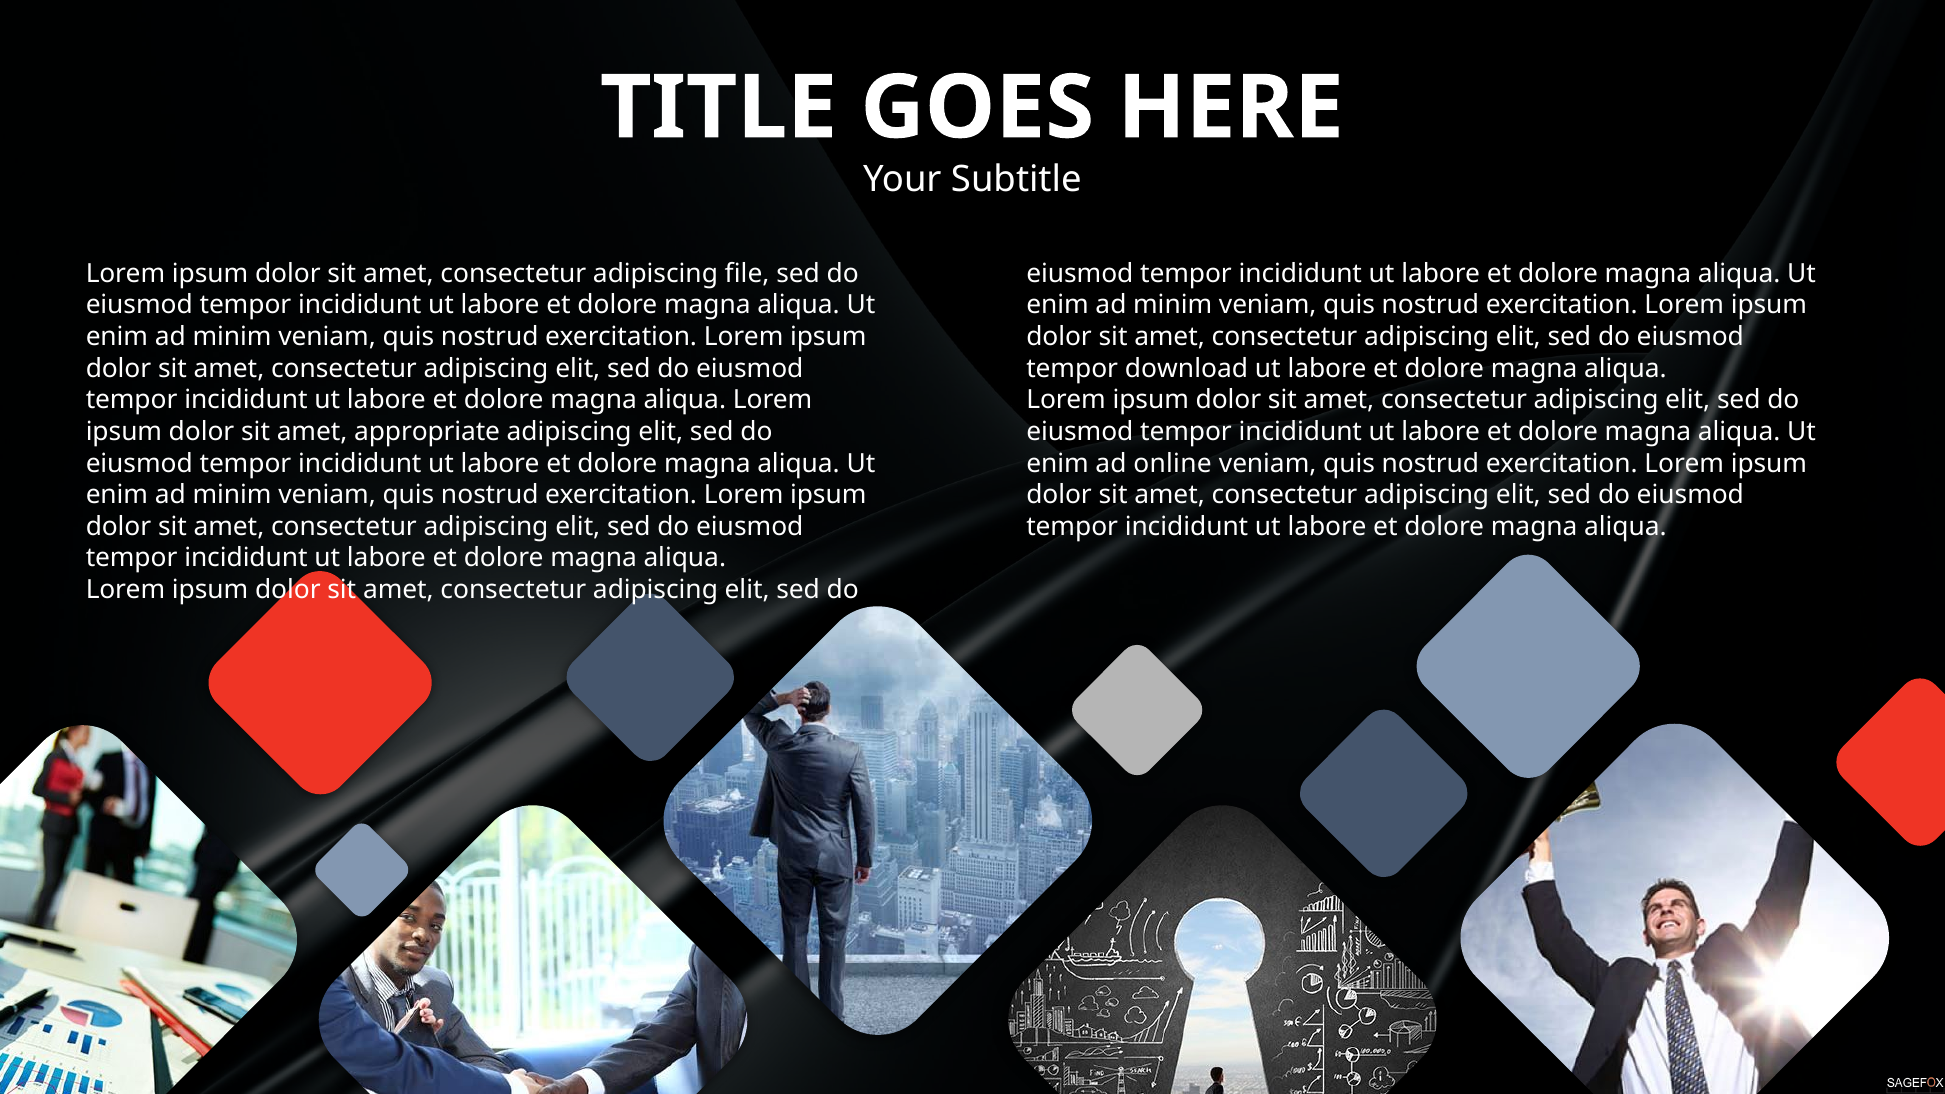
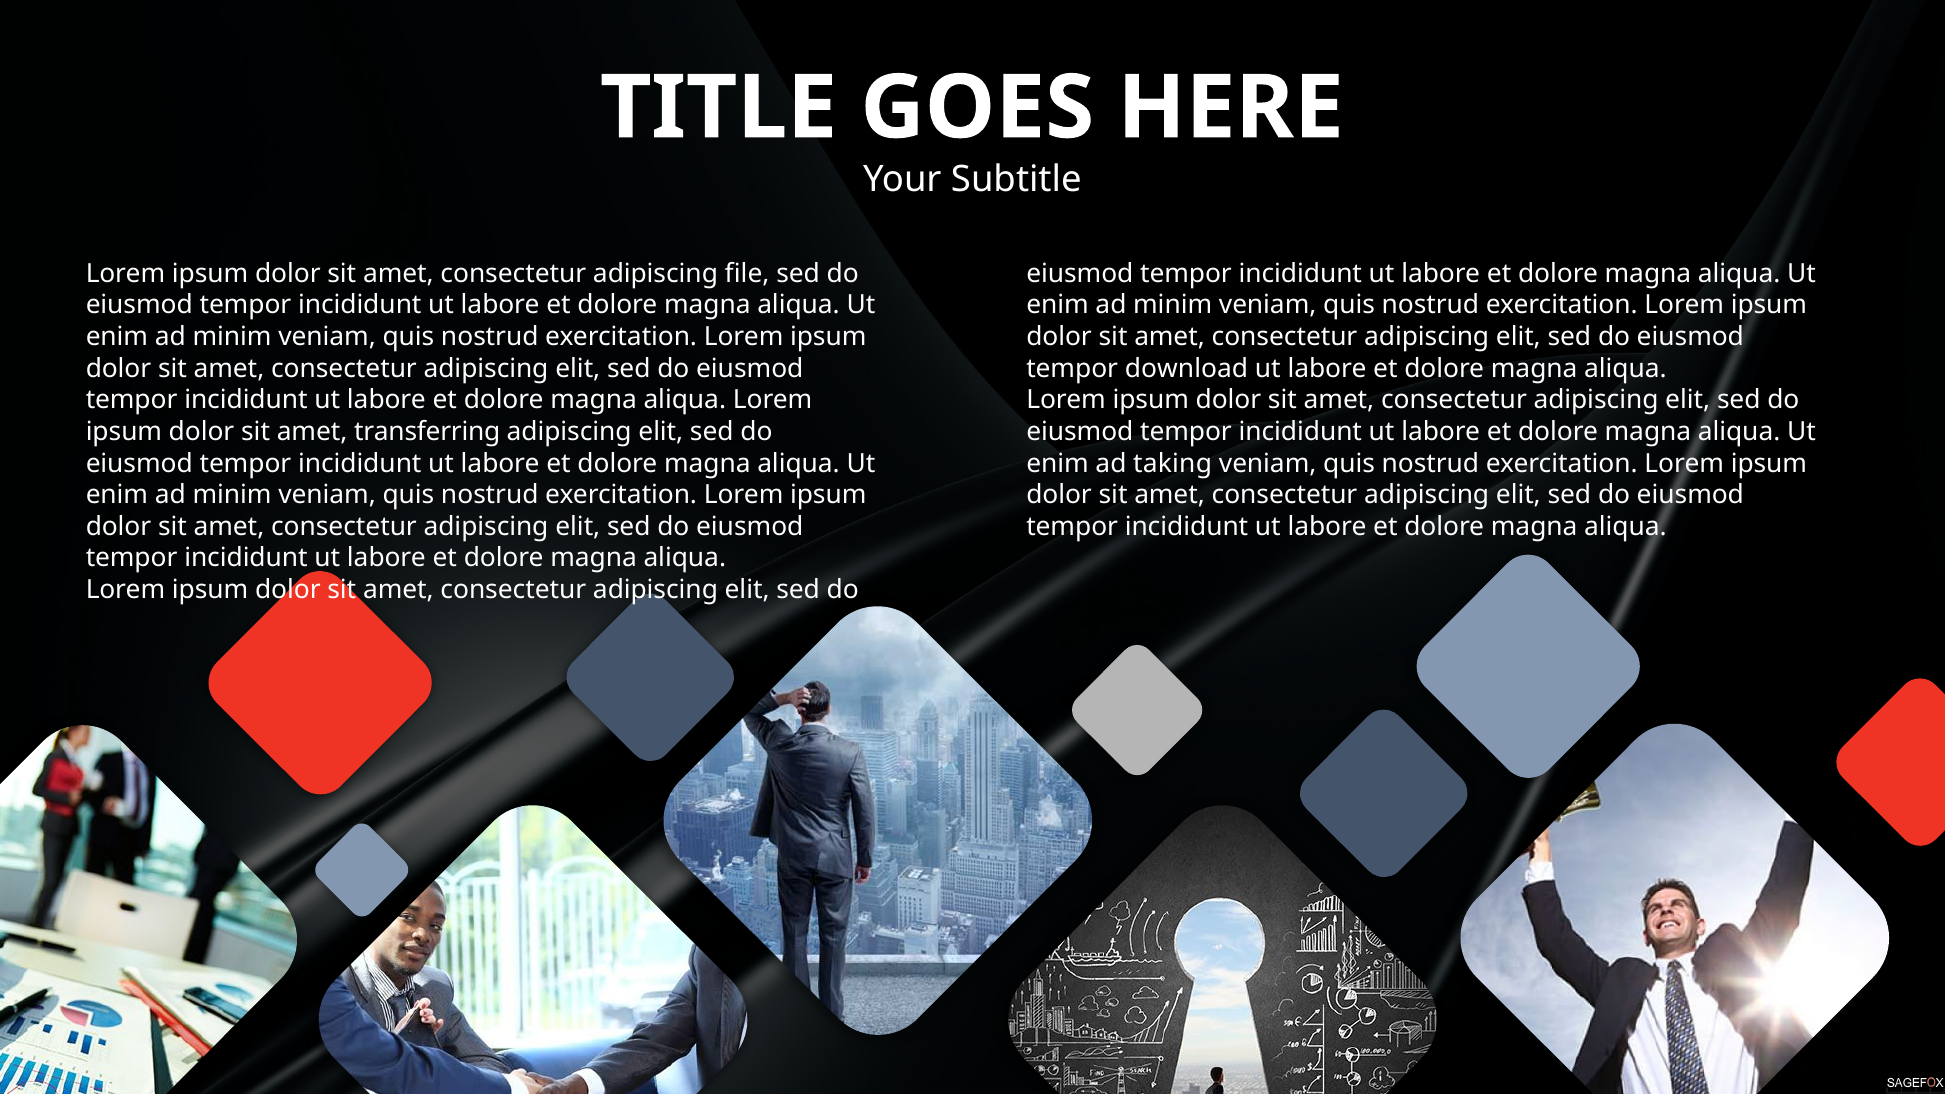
appropriate: appropriate -> transferring (427, 432)
online: online -> taking (1173, 463)
